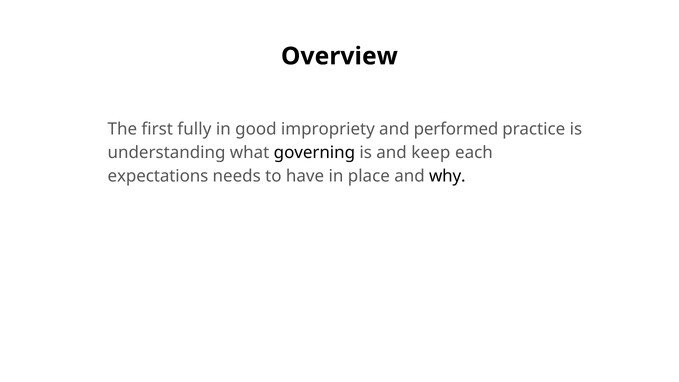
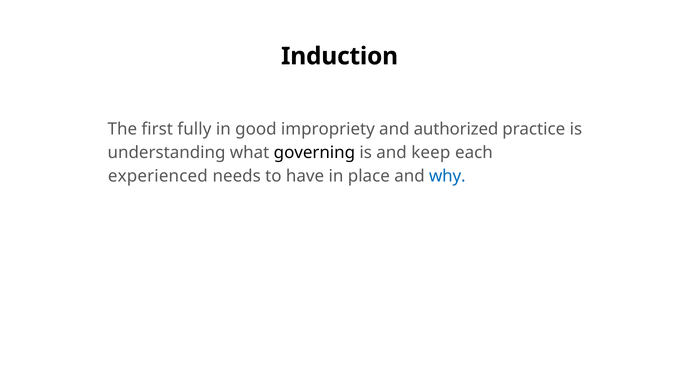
Overview: Overview -> Induction (340, 56)
performed: performed -> authorized (456, 129)
expectations: expectations -> experienced (158, 176)
why colour: black -> blue (447, 176)
